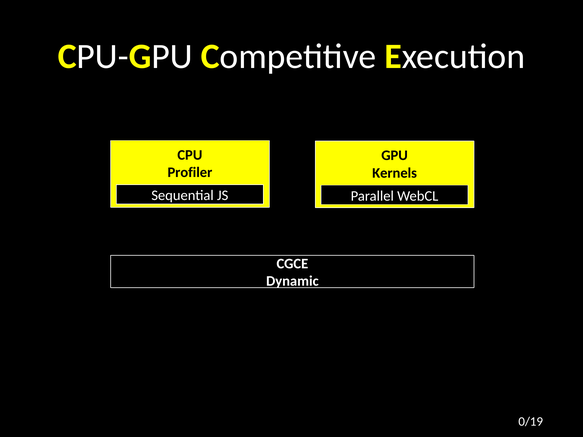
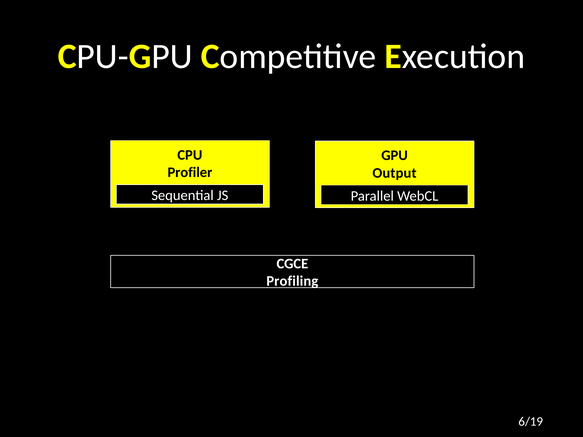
Kernels: Kernels -> Output (395, 173)
Dynamic: Dynamic -> Profiling (292, 281)
0/19: 0/19 -> 6/19 (531, 422)
